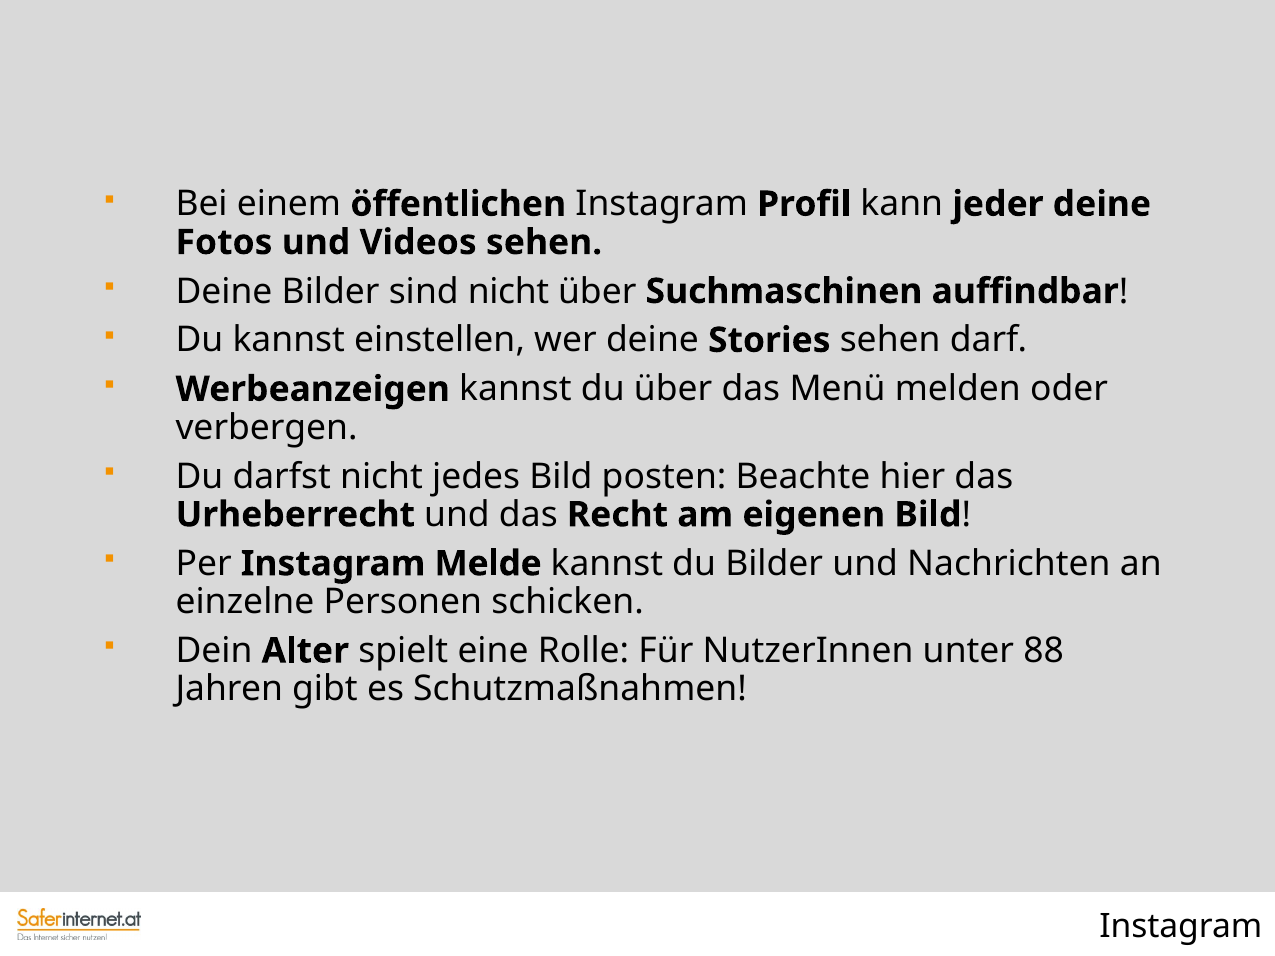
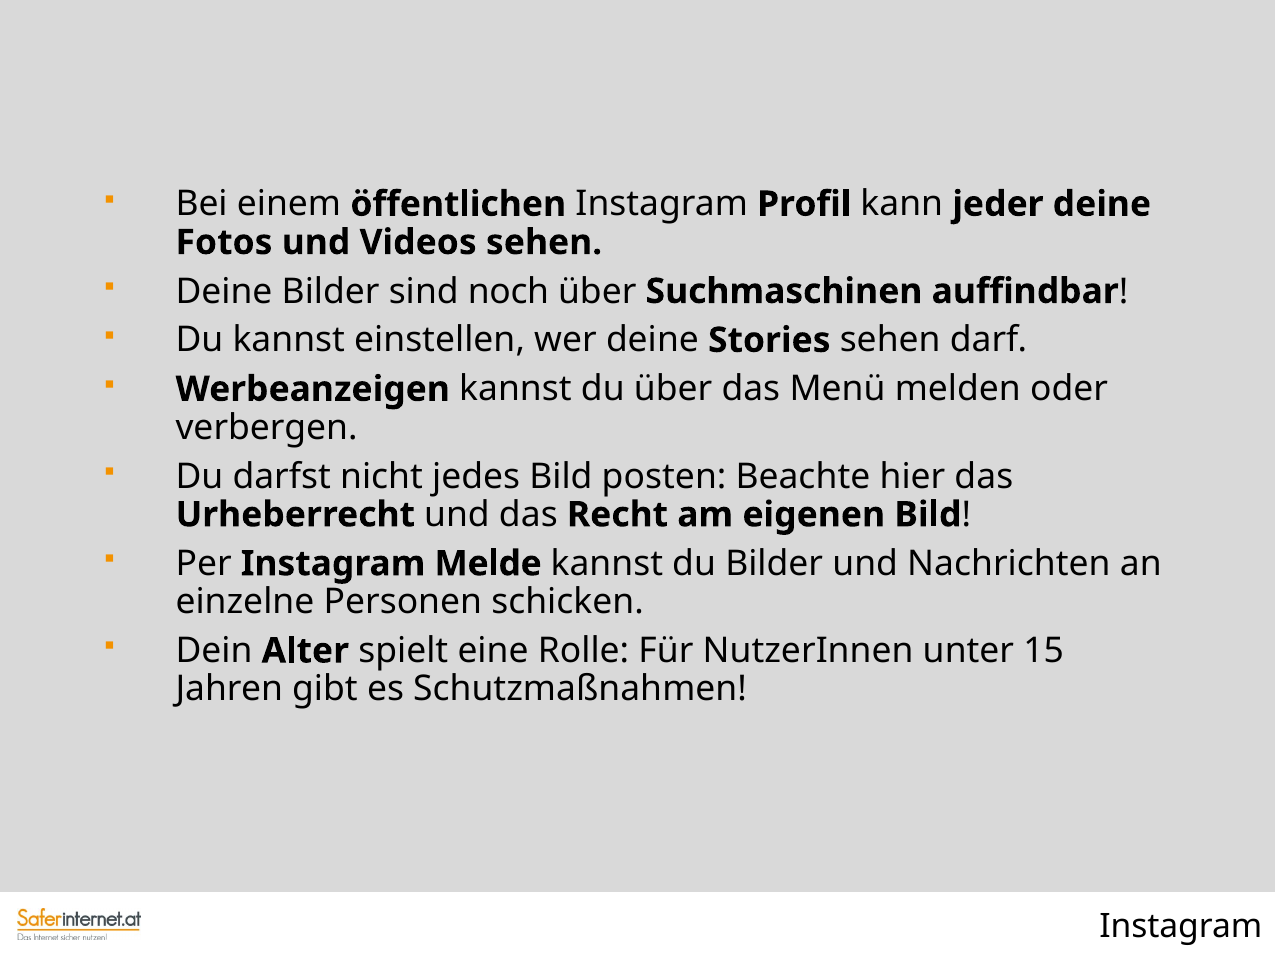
sind nicht: nicht -> noch (509, 291)
88: 88 -> 15 (1044, 651)
